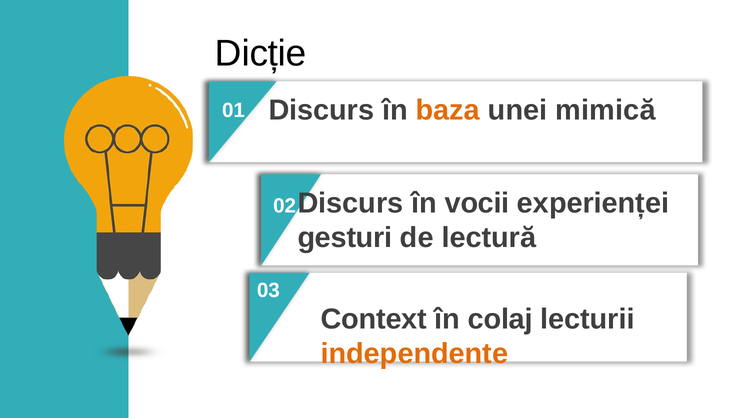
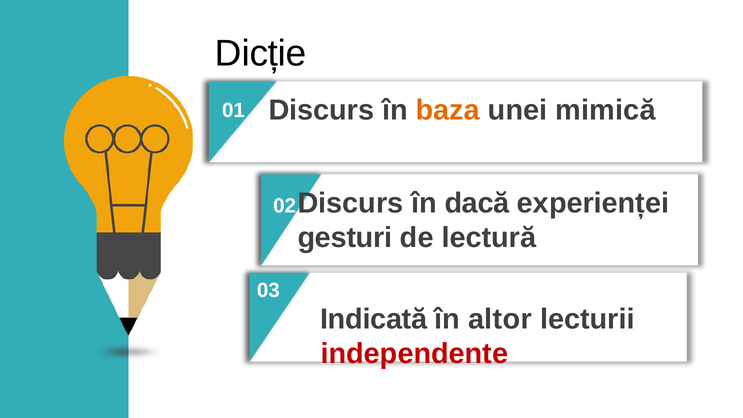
vocii: vocii -> dacă (477, 203)
Context: Context -> Indicată (374, 319)
colaj: colaj -> altor (500, 319)
independente colour: orange -> red (414, 354)
